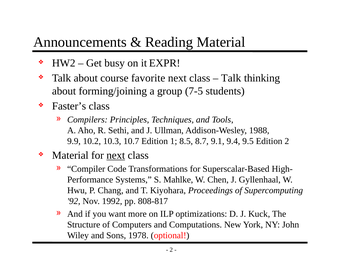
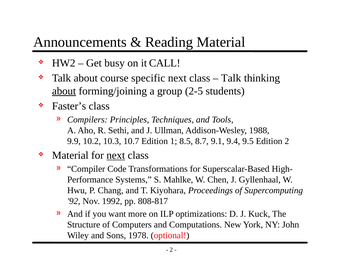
EXPR: EXPR -> CALL (165, 63)
favorite: favorite -> specific (148, 78)
about underline: none -> present (64, 91)
7-5: 7-5 -> 2-5 (194, 91)
